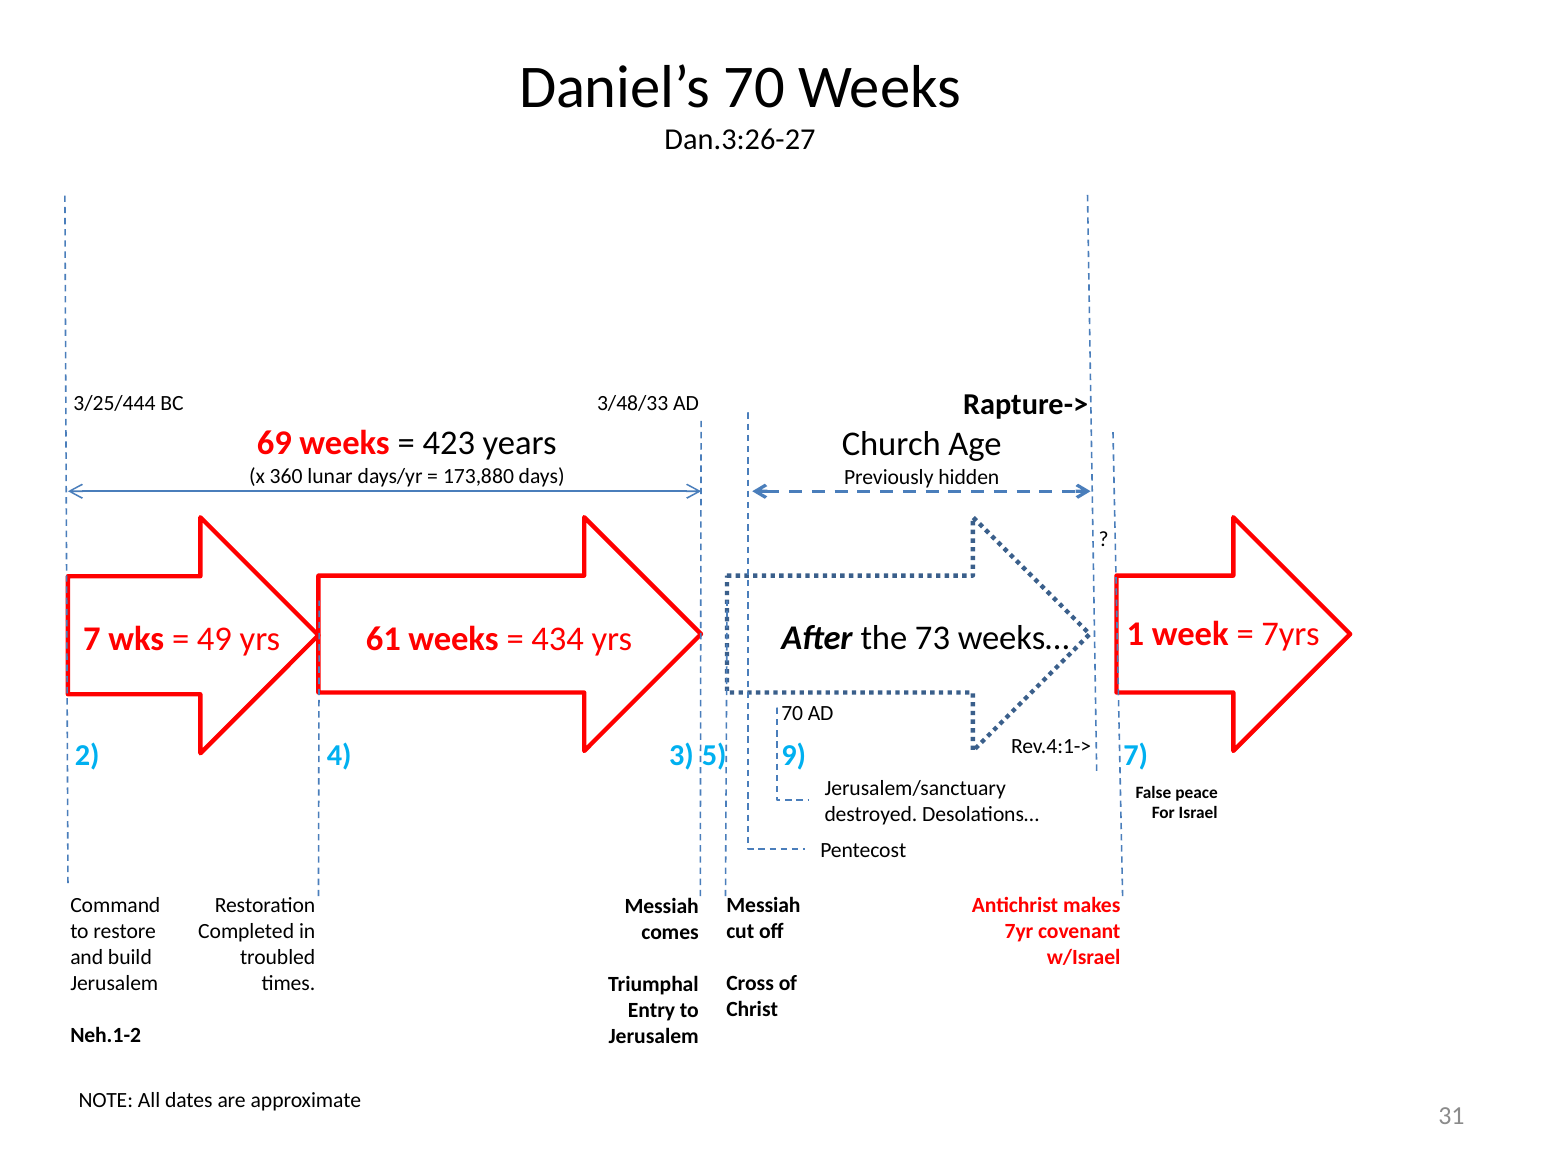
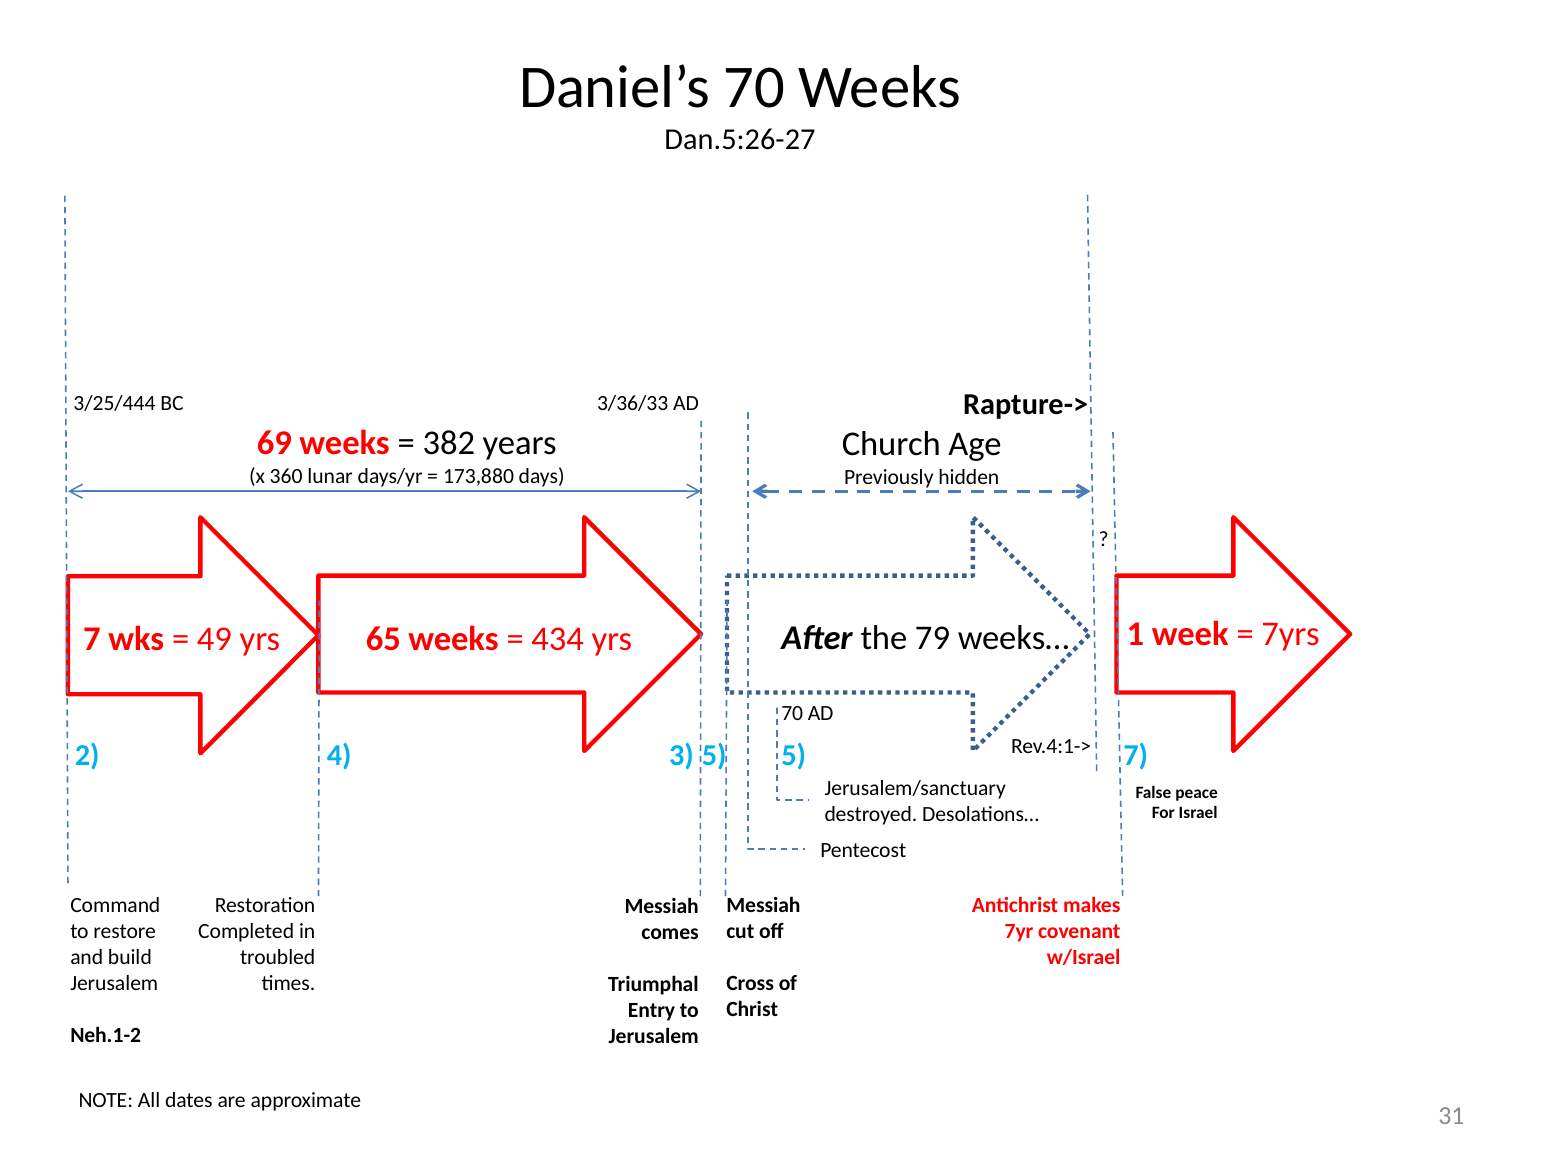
Dan.3:26-27: Dan.3:26-27 -> Dan.5:26-27 (740, 140)
3/48/33: 3/48/33 -> 3/36/33 (633, 403)
423: 423 -> 382 (449, 443)
73: 73 -> 79 (932, 638)
61: 61 -> 65 (383, 639)
5 9: 9 -> 5 (794, 756)
